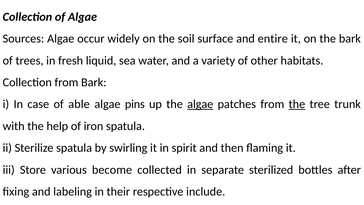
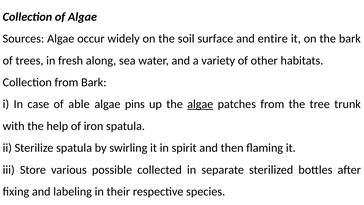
liquid: liquid -> along (101, 60)
the underline: present -> none (297, 104)
become: become -> possible (112, 170)
include: include -> species (206, 191)
